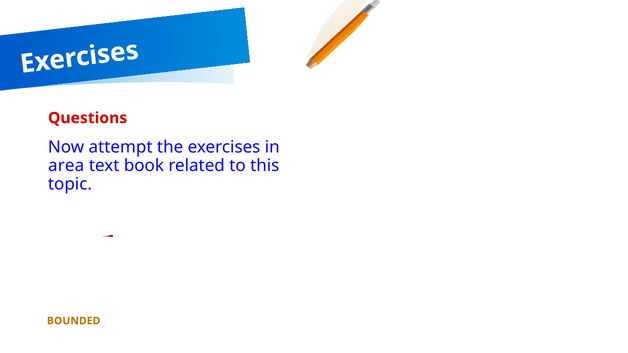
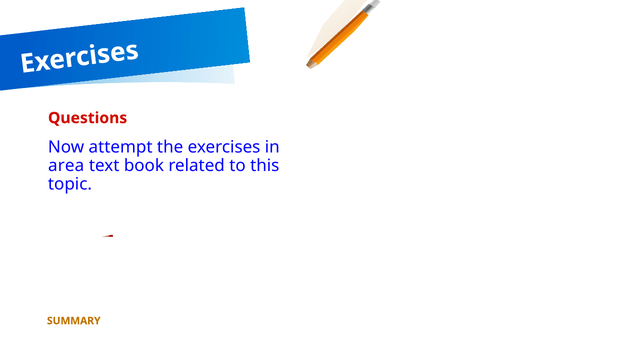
BOUNDED: BOUNDED -> SUMMARY (74, 321)
